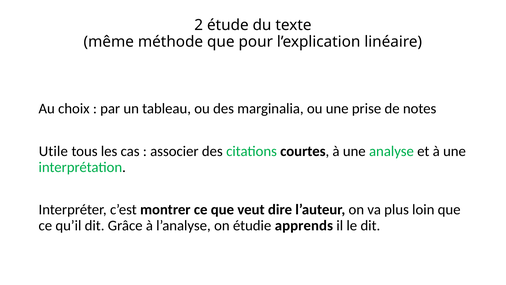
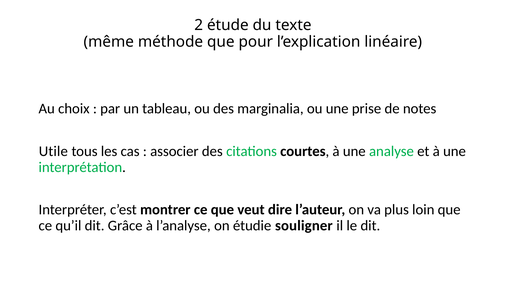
apprends: apprends -> souligner (304, 225)
